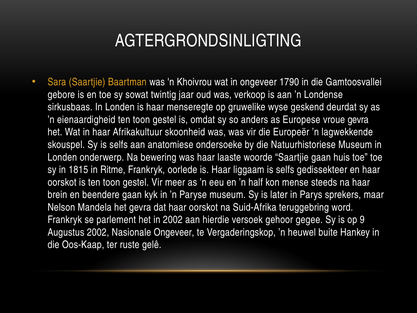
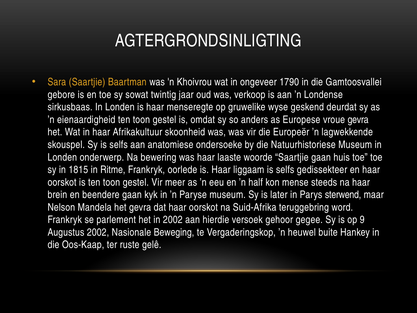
sprekers: sprekers -> sterwend (343, 195)
Nasionale Ongeveer: Ongeveer -> Beweging (174, 232)
